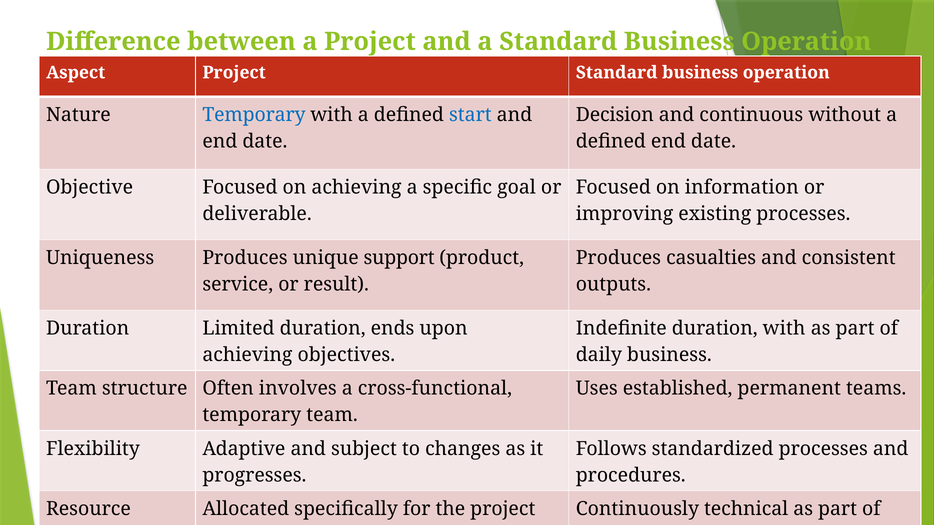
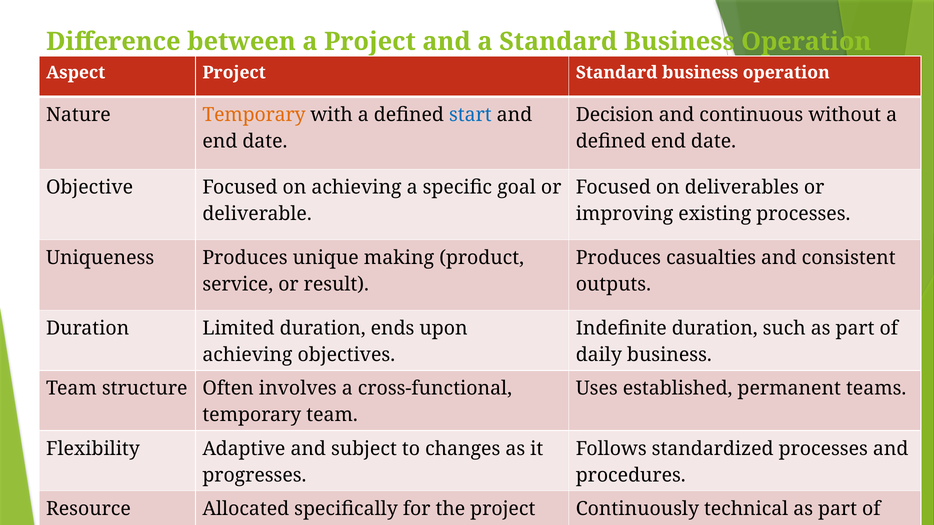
Temporary colour: blue -> orange (254, 115)
information: information -> deliverables (742, 187)
support: support -> making (399, 258)
duration with: with -> such (784, 328)
